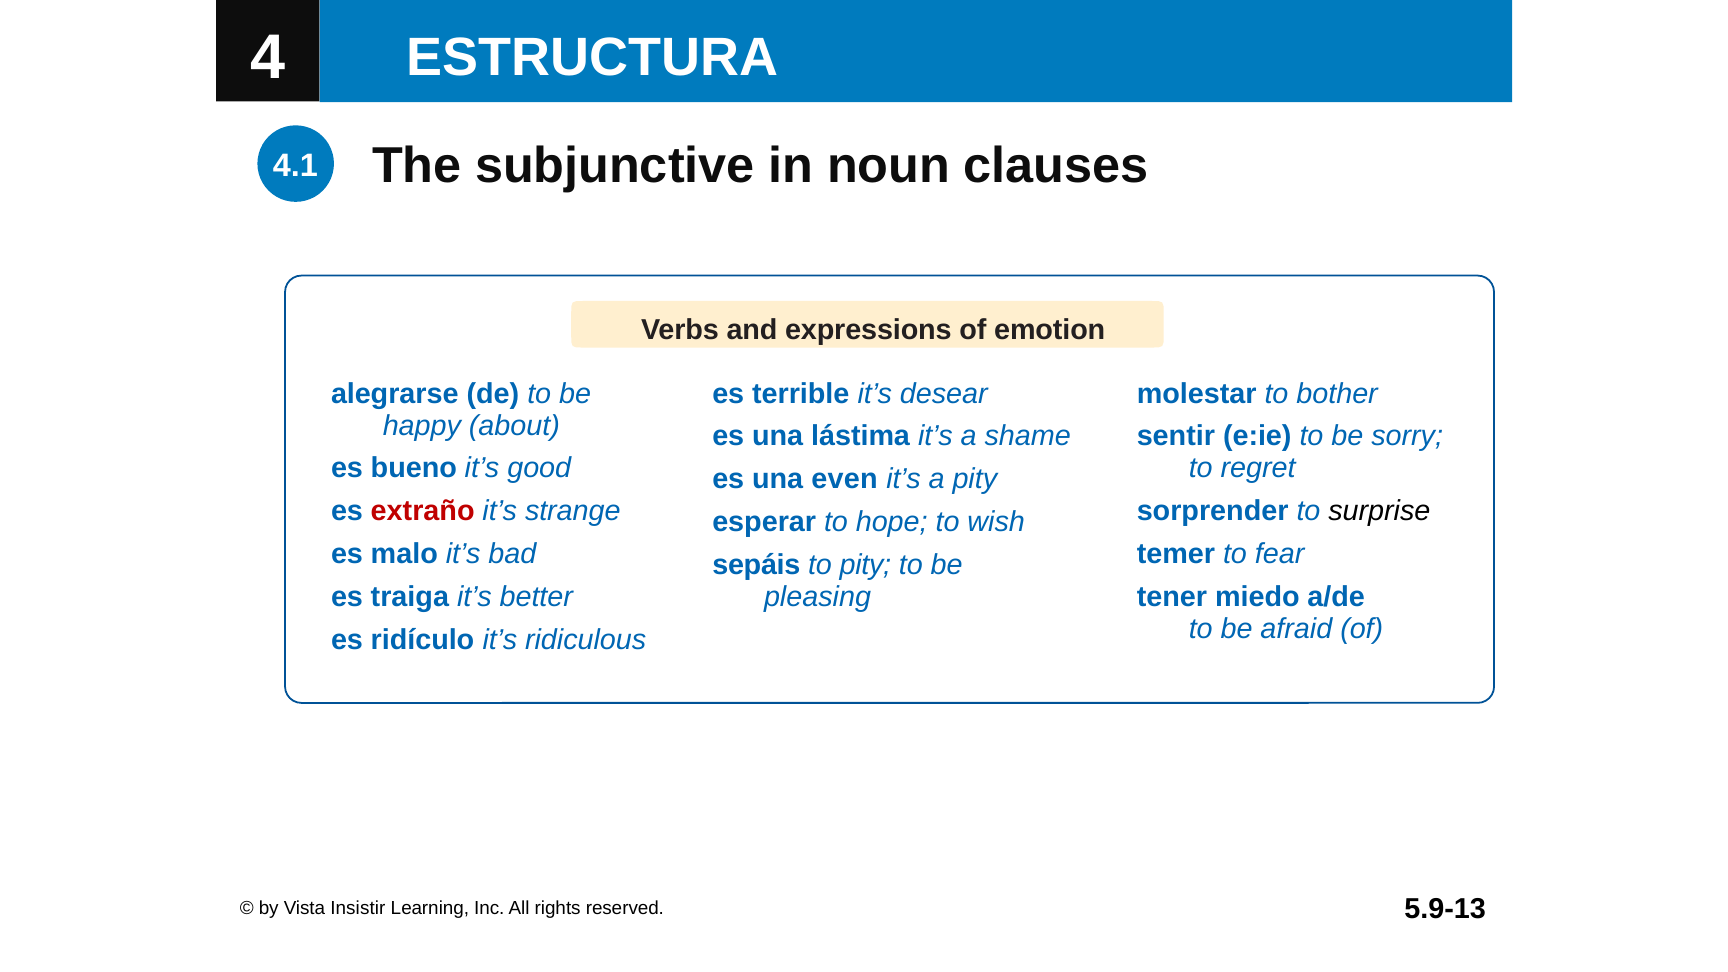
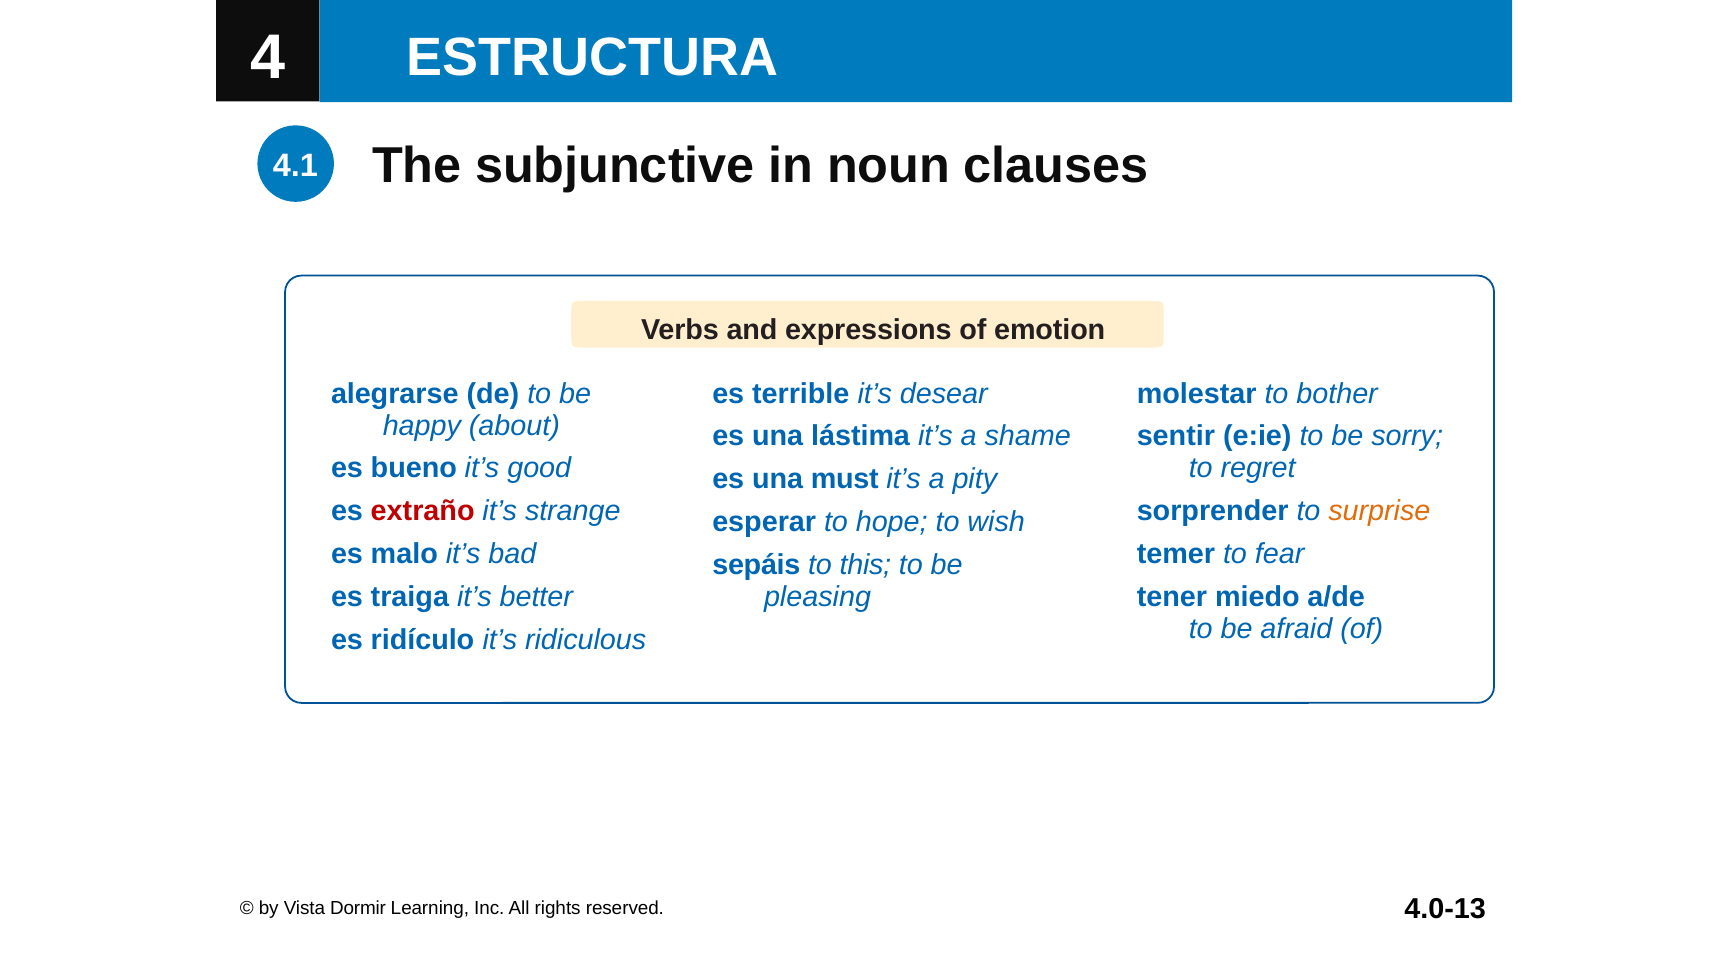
even: even -> must (845, 479)
surprise colour: black -> orange (1379, 511)
to pity: pity -> this (865, 565)
Insistir: Insistir -> Dormir (358, 908)
5.9-13: 5.9-13 -> 4.0-13 (1445, 909)
